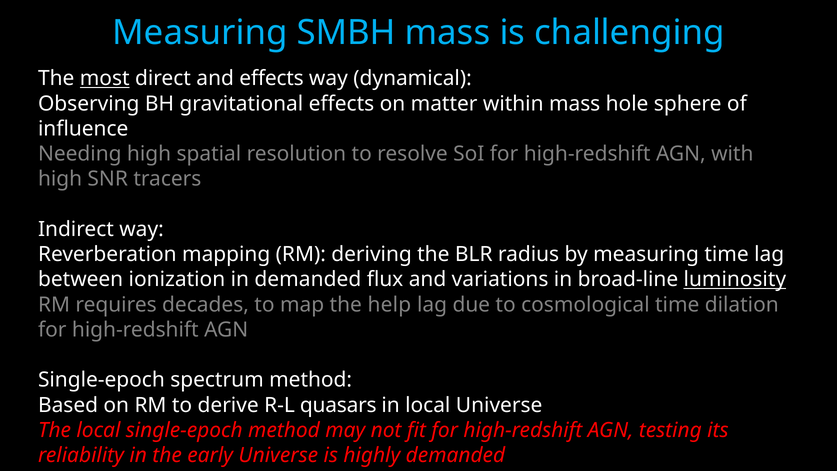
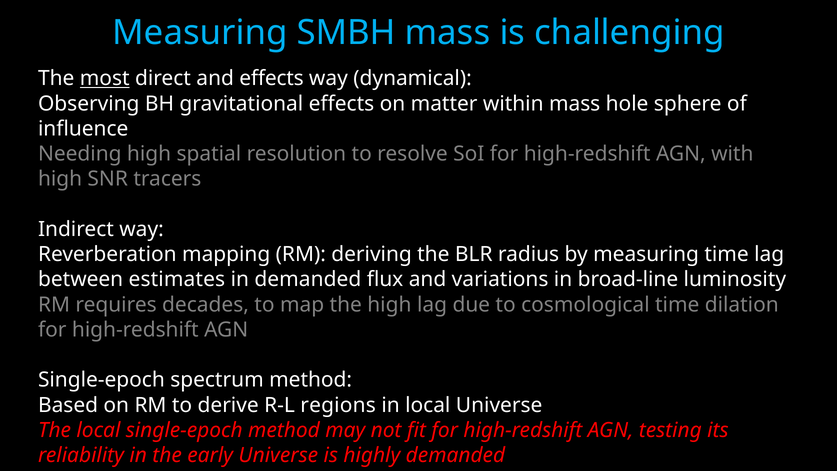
ionization: ionization -> estimates (177, 279)
luminosity underline: present -> none (735, 279)
the help: help -> high (389, 304)
quasars: quasars -> regions (338, 405)
